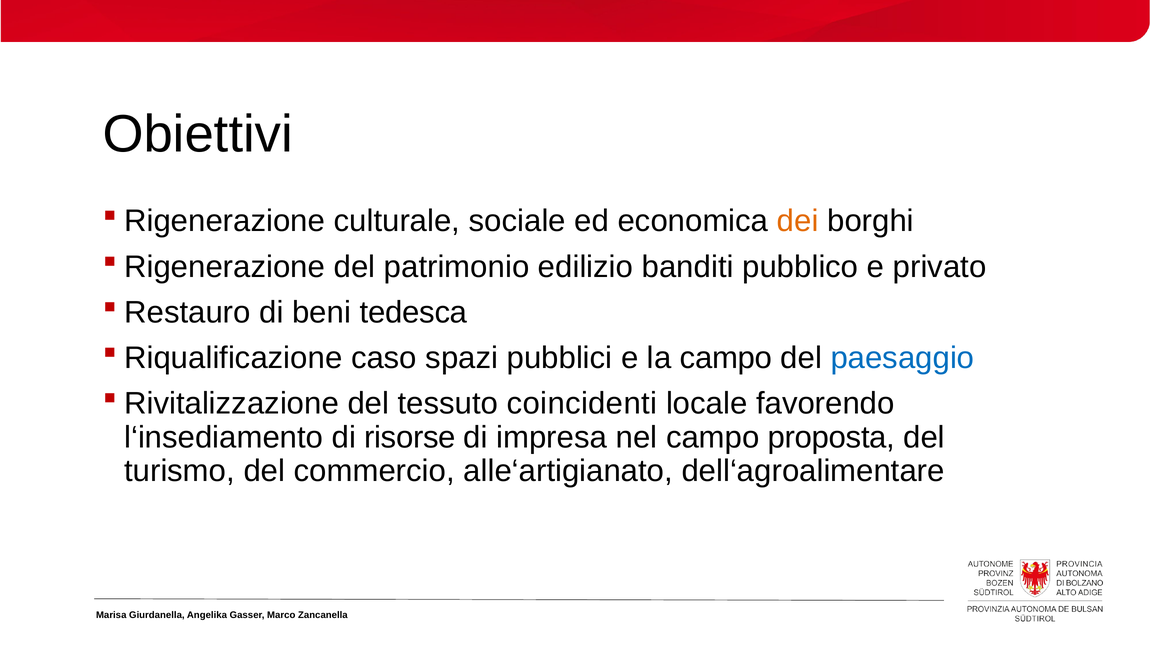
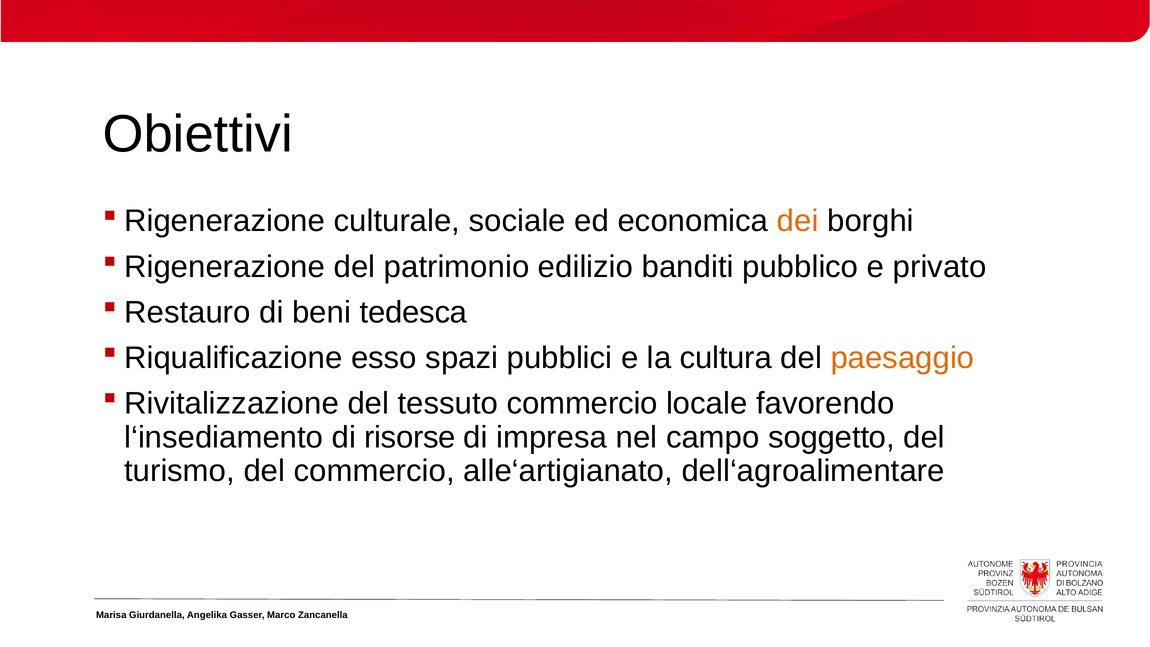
caso: caso -> esso (384, 358)
la campo: campo -> cultura (726, 358)
paesaggio colour: blue -> orange (902, 358)
tessuto coincidenti: coincidenti -> commercio (582, 404)
proposta: proposta -> soggetto (831, 437)
